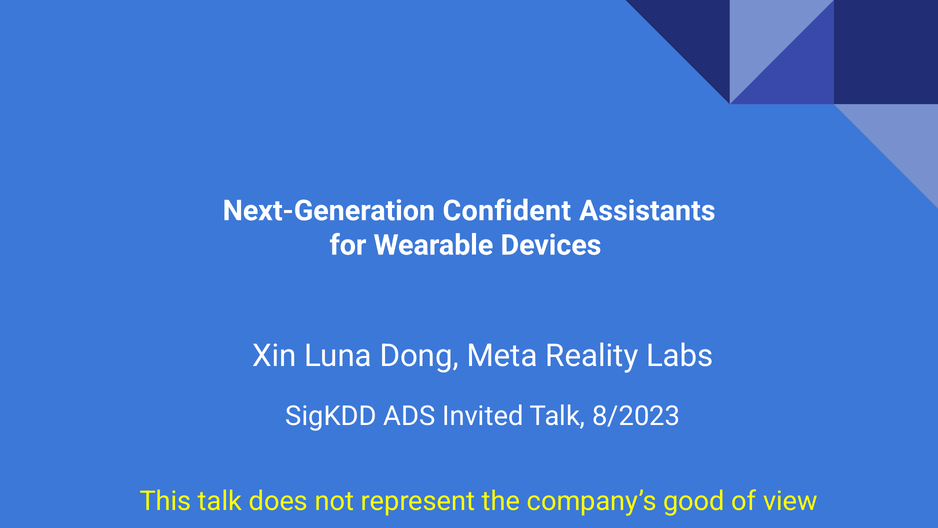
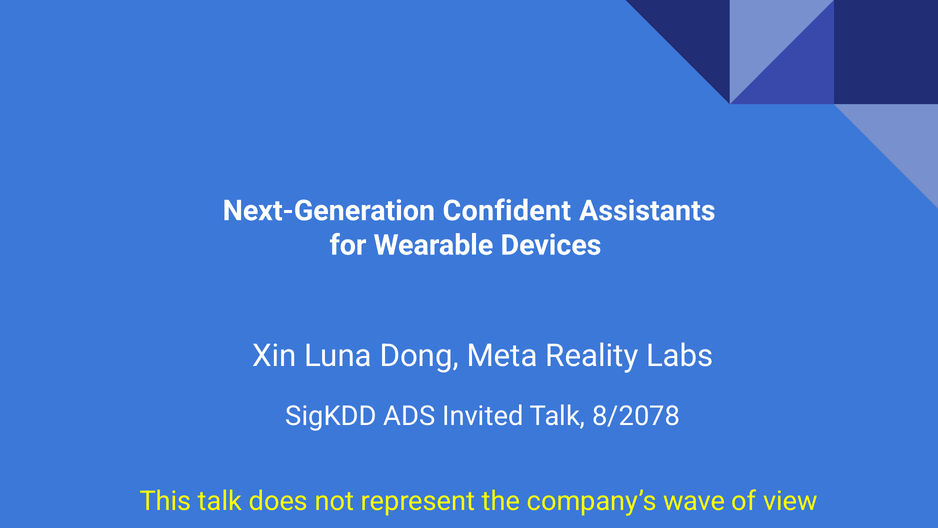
8/2023: 8/2023 -> 8/2078 (636, 416)
good: good -> wave (694, 501)
